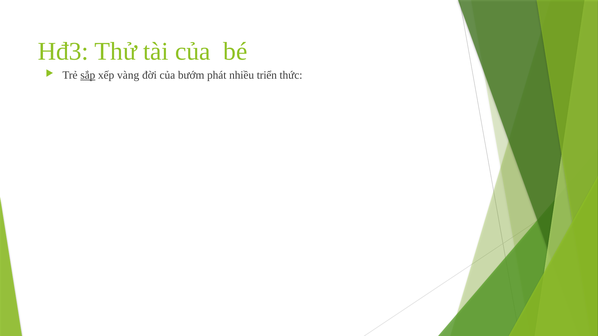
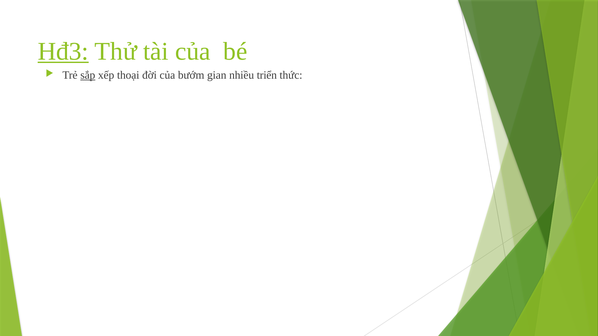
Hđ3 underline: none -> present (63, 51)
vàng: vàng -> thoại (128, 75)
phát: phát -> gian (217, 75)
